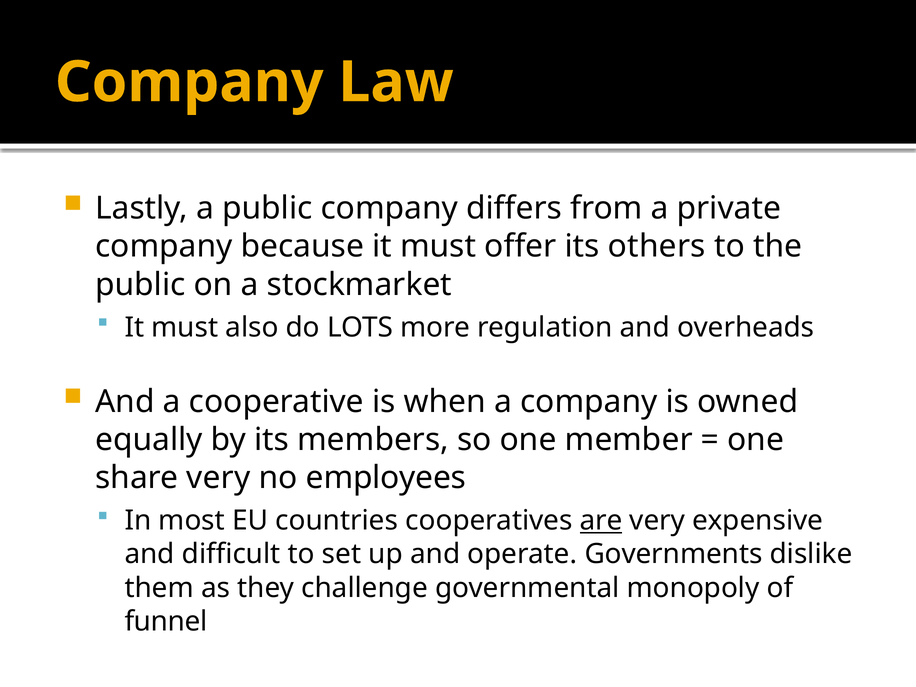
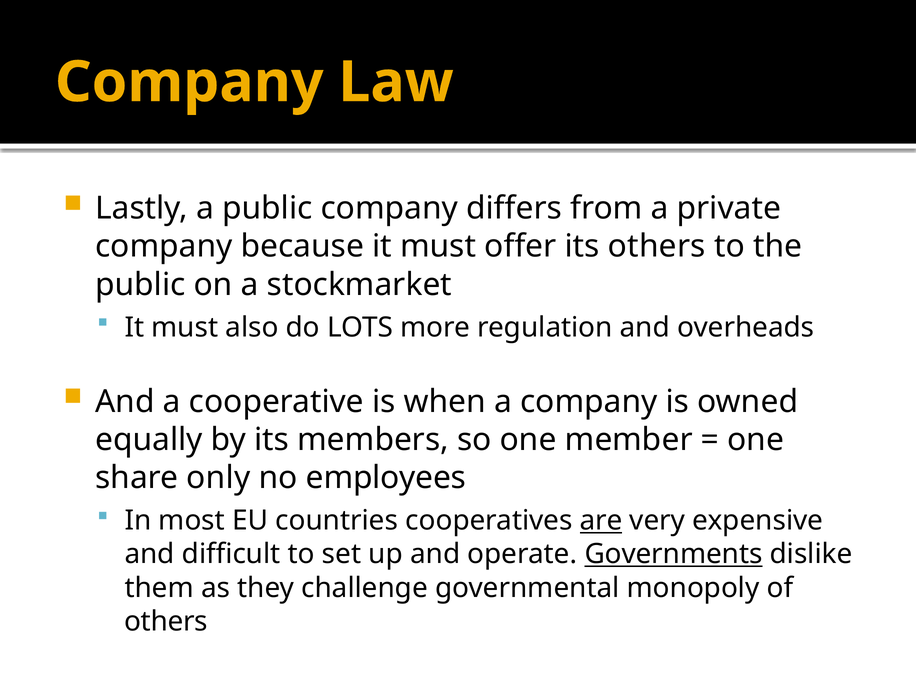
share very: very -> only (218, 478)
Governments underline: none -> present (674, 554)
funnel: funnel -> others (166, 621)
